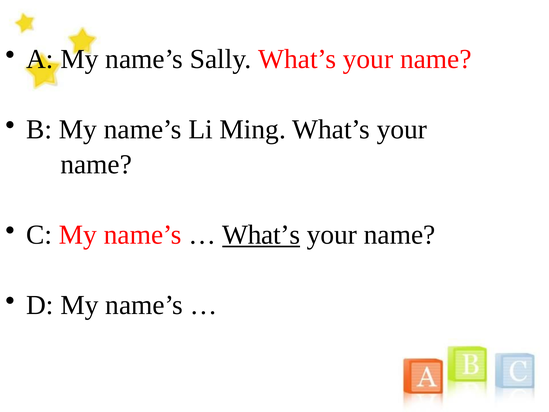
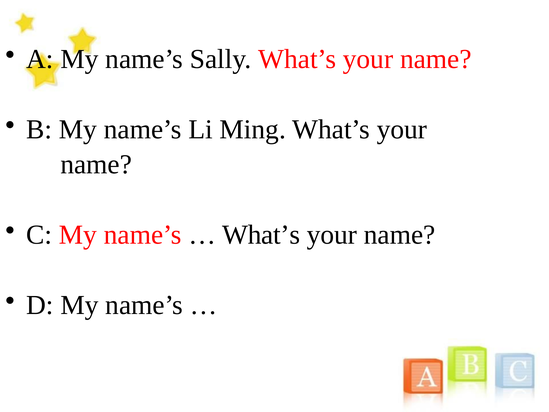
What’s underline: present -> none (261, 235)
